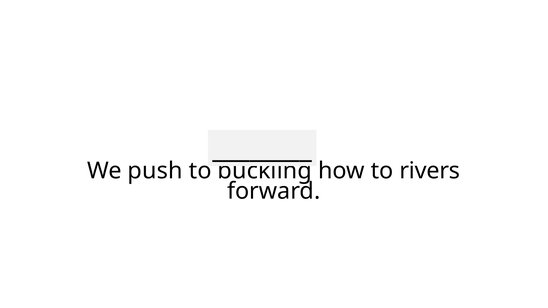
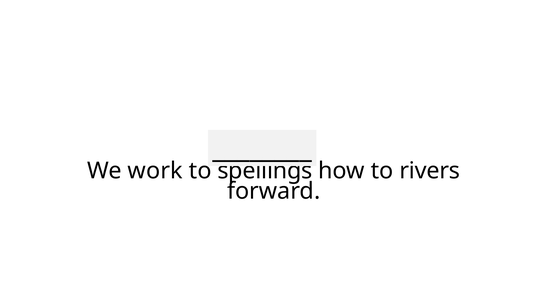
push: push -> work (155, 171)
buckling: buckling -> spellings (265, 171)
